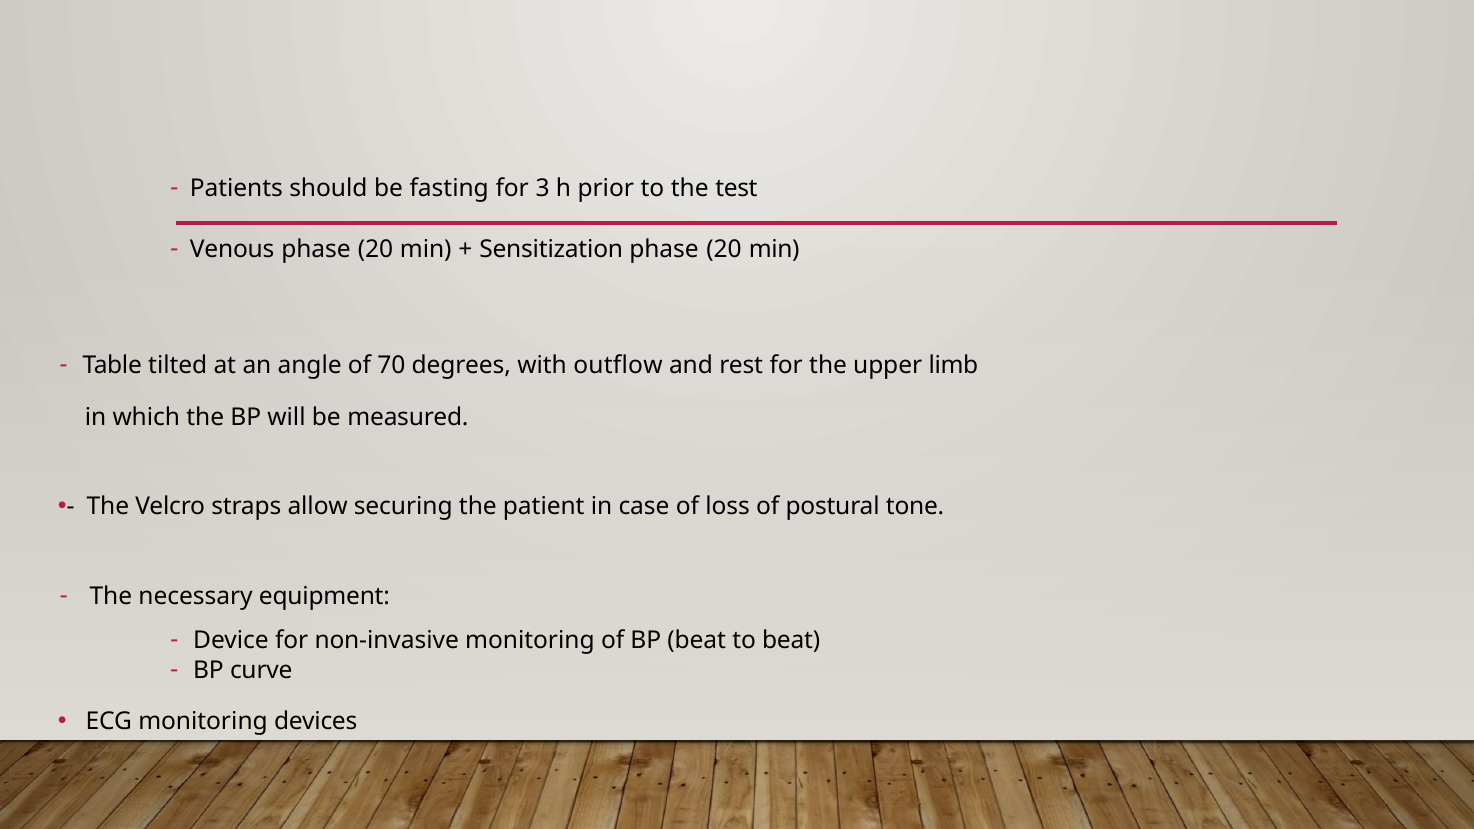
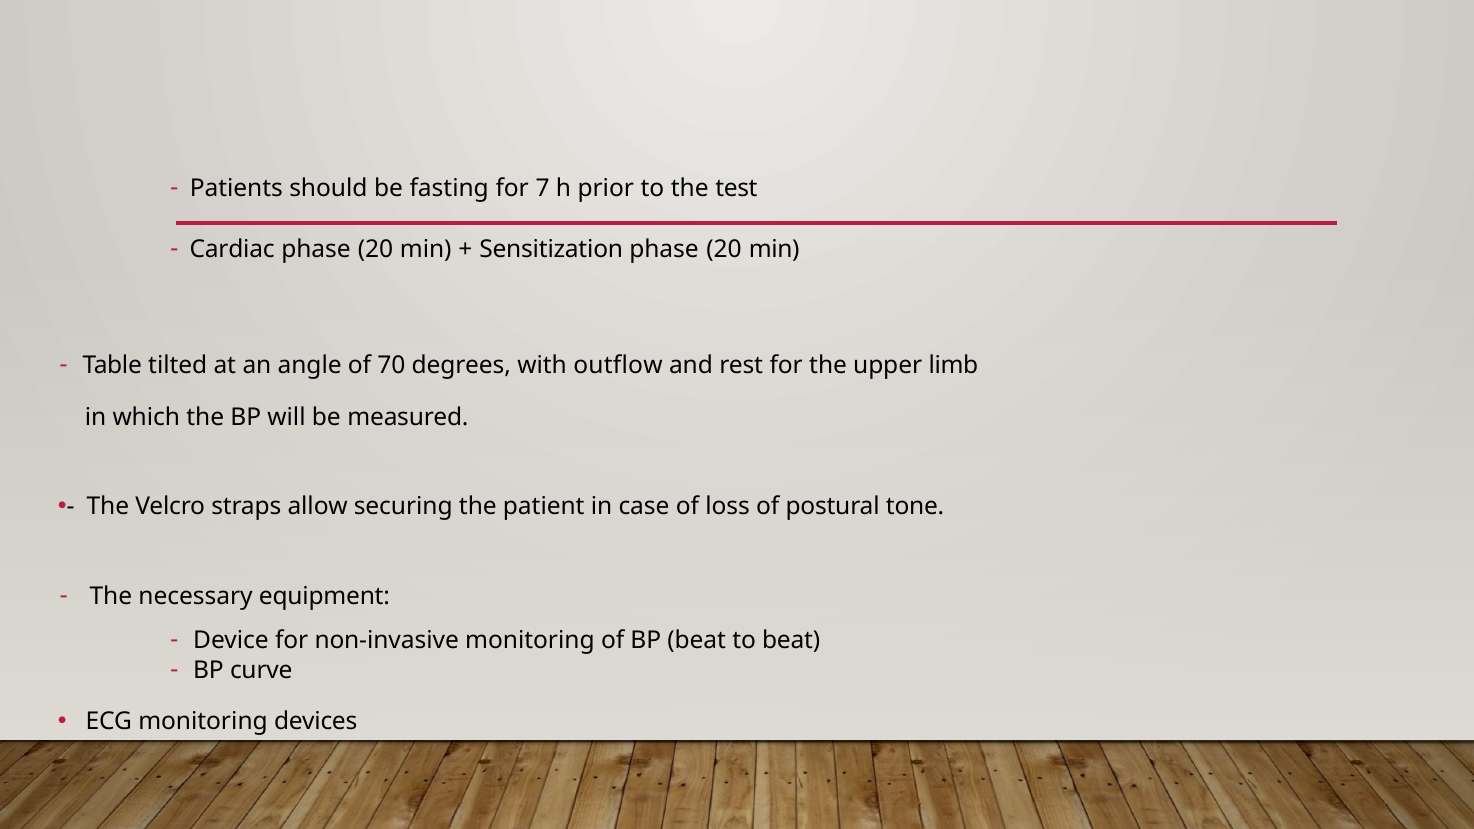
3: 3 -> 7 (543, 189)
Venous: Venous -> Cardiac (232, 250)
